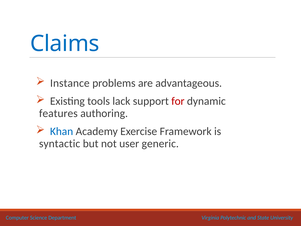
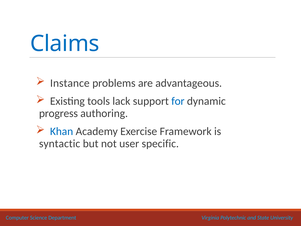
for colour: red -> blue (178, 101)
features: features -> progress (58, 113)
generic: generic -> specific (160, 144)
